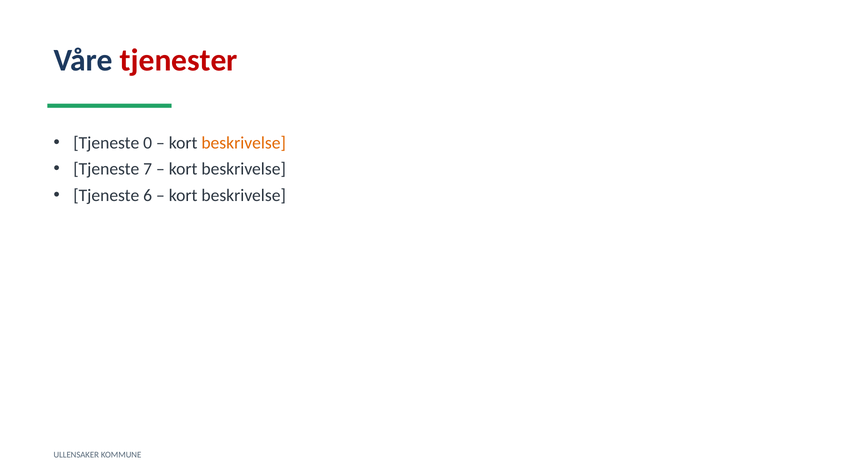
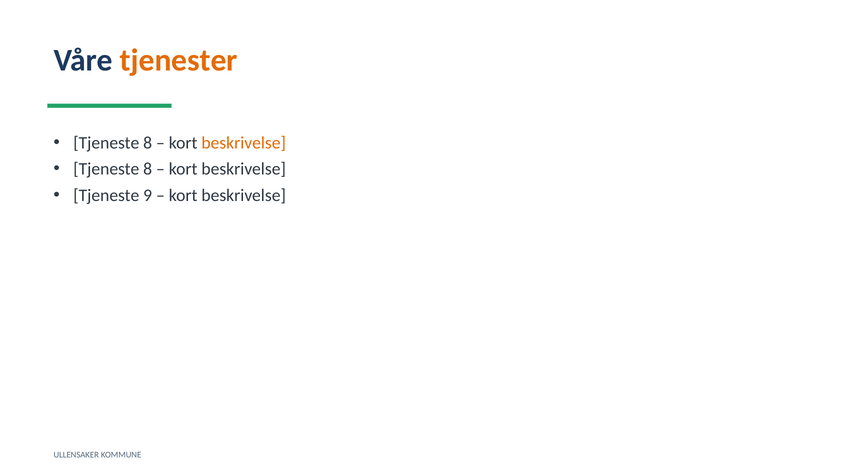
tjenester colour: red -> orange (179, 60)
0: 0 -> 8 (148, 143)
7: 7 -> 8 (148, 169)
6: 6 -> 9 (148, 195)
